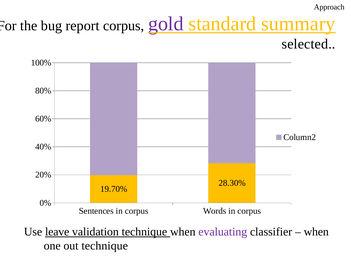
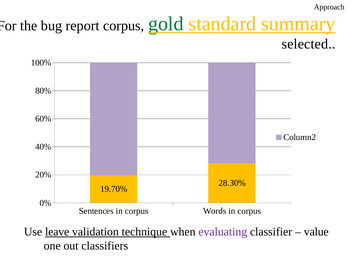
gold colour: purple -> green (166, 24)
when: when -> value (316, 232)
out technique: technique -> classifiers (105, 246)
